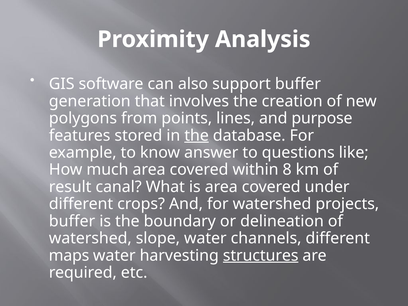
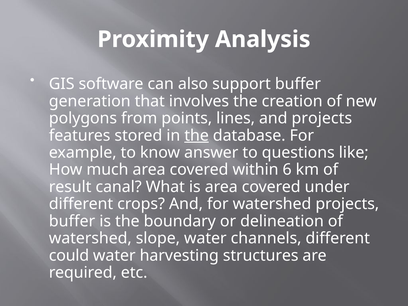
and purpose: purpose -> projects (322, 118)
8: 8 -> 6 (287, 170)
maps: maps -> could (69, 255)
structures underline: present -> none (261, 255)
